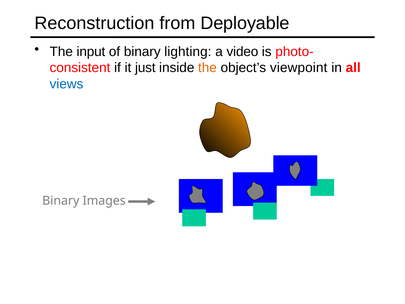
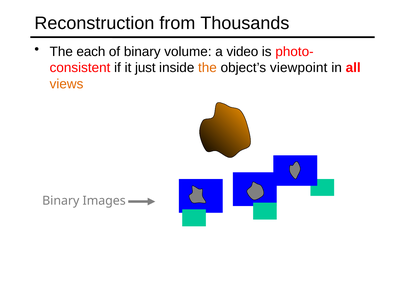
Deployable: Deployable -> Thousands (245, 23)
input: input -> each (91, 52)
lighting: lighting -> volume (188, 52)
views colour: blue -> orange (66, 84)
